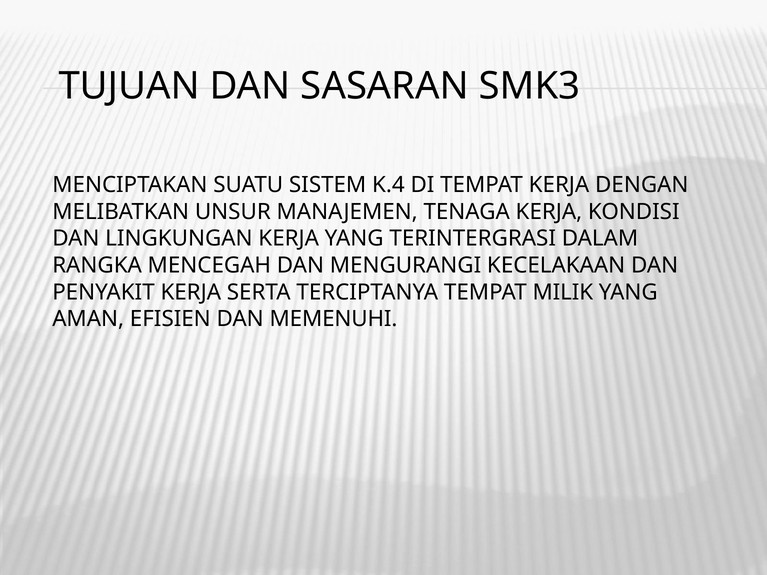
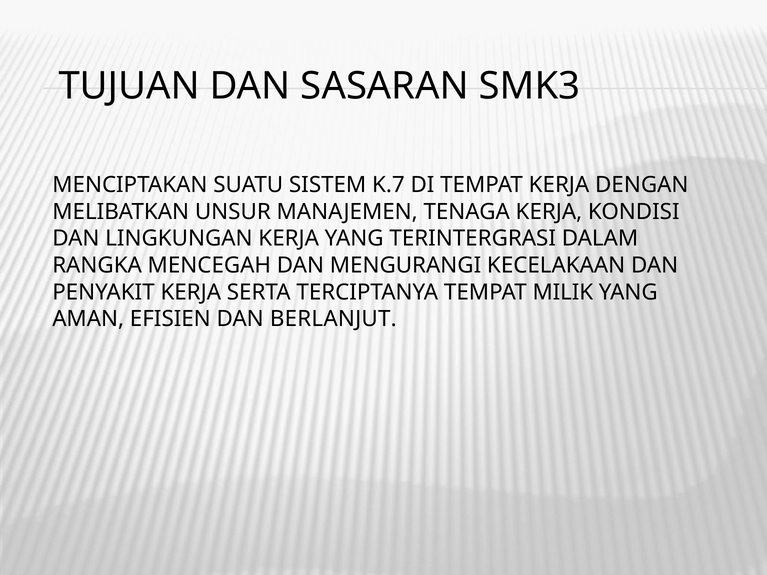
K.4: K.4 -> K.7 (388, 185)
MEMENUHI: MEMENUHI -> BERLANJUT (333, 319)
